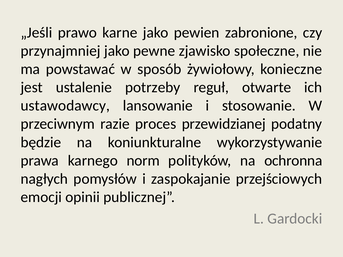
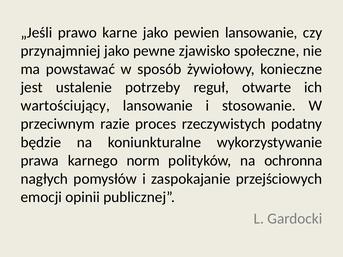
pewien zabronione: zabronione -> lansowanie (261, 33)
ustawodawcy: ustawodawcy -> wartościujący (65, 106)
przewidzianej: przewidzianej -> rzeczywistych (224, 124)
